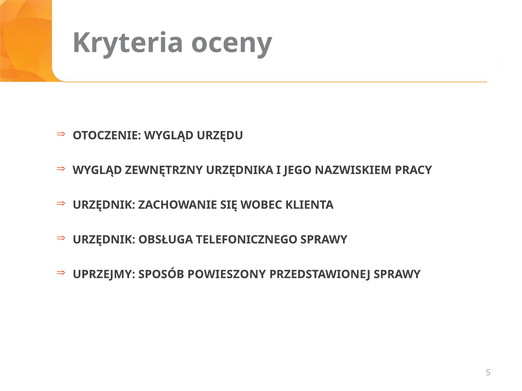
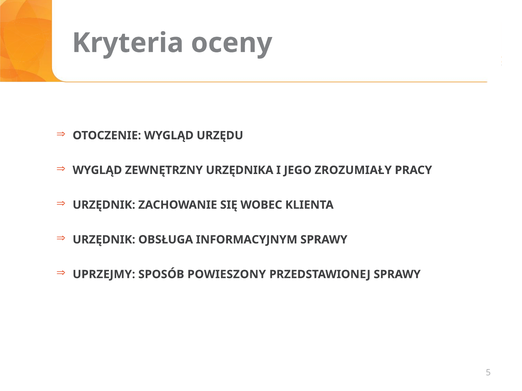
NAZWISKIEM: NAZWISKIEM -> ZROZUMIAŁY (353, 170)
TELEFONICZNEGO: TELEFONICZNEGO -> INFORMACYJNYM (247, 240)
